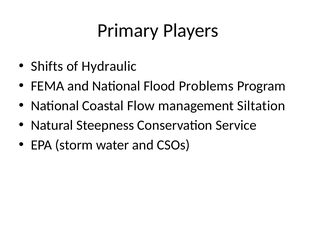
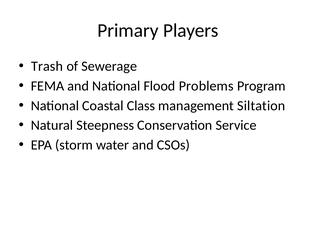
Shifts: Shifts -> Trash (47, 66)
Hydraulic: Hydraulic -> Sewerage (109, 66)
Flow: Flow -> Class (141, 106)
